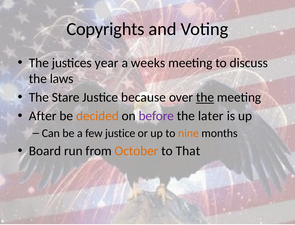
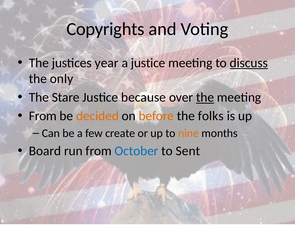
a weeks: weeks -> justice (148, 63)
discuss underline: none -> present (249, 63)
laws: laws -> only (62, 79)
After: After -> From (43, 116)
before colour: purple -> orange (156, 116)
later: later -> folks (211, 116)
few justice: justice -> create (120, 133)
October colour: orange -> blue (136, 151)
That: That -> Sent (188, 151)
